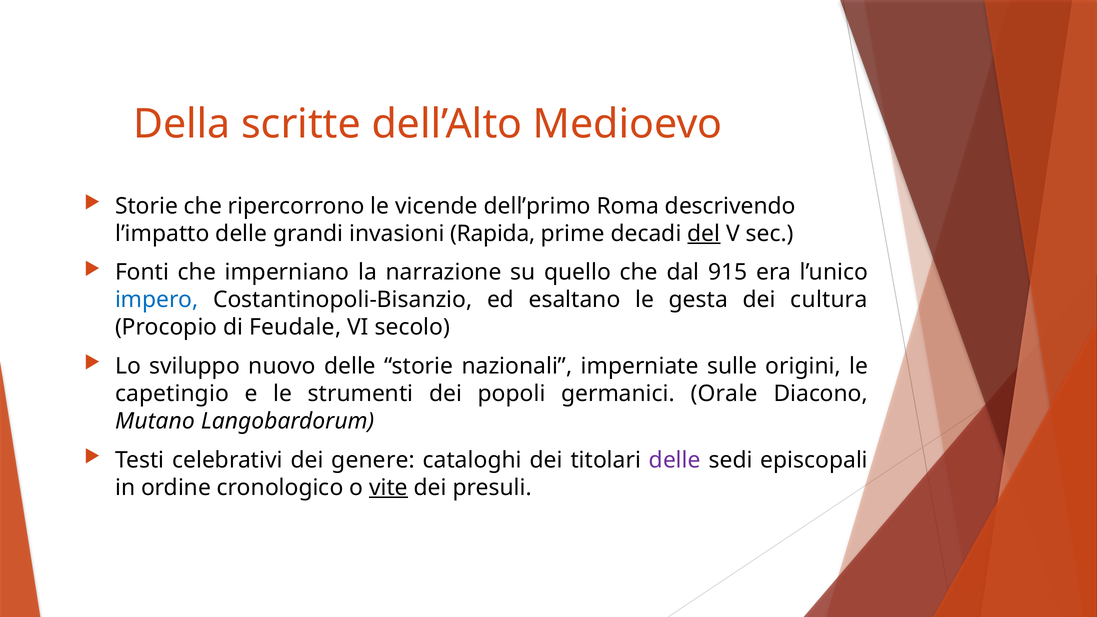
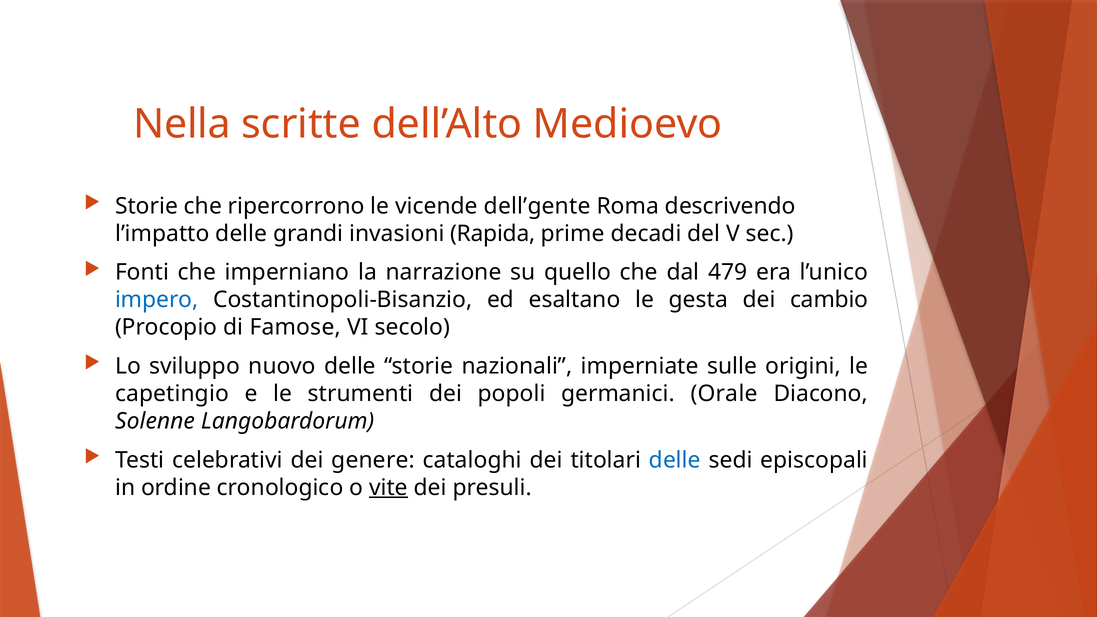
Della: Della -> Nella (182, 124)
dell’primo: dell’primo -> dell’gente (537, 206)
del underline: present -> none (704, 234)
915: 915 -> 479 (728, 272)
cultura: cultura -> cambio (829, 300)
Feudale: Feudale -> Famose (295, 327)
Mutano: Mutano -> Solenne (155, 421)
delle colour: purple -> blue (675, 460)
